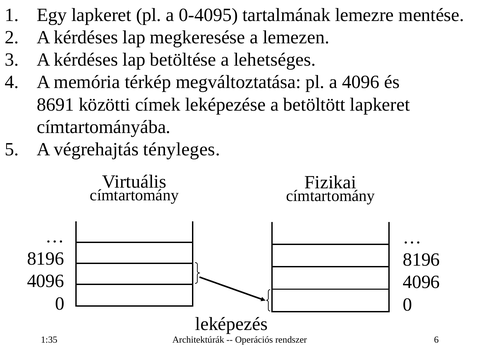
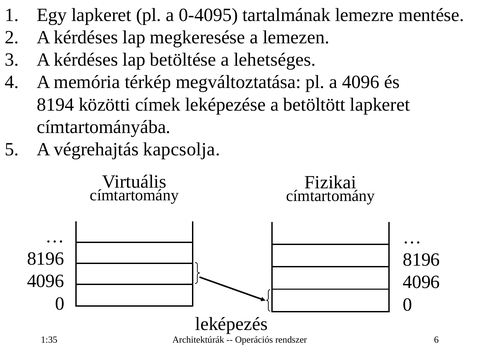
8691: 8691 -> 8194 (55, 105)
tényleges: tényleges -> kapcsolja (182, 149)
